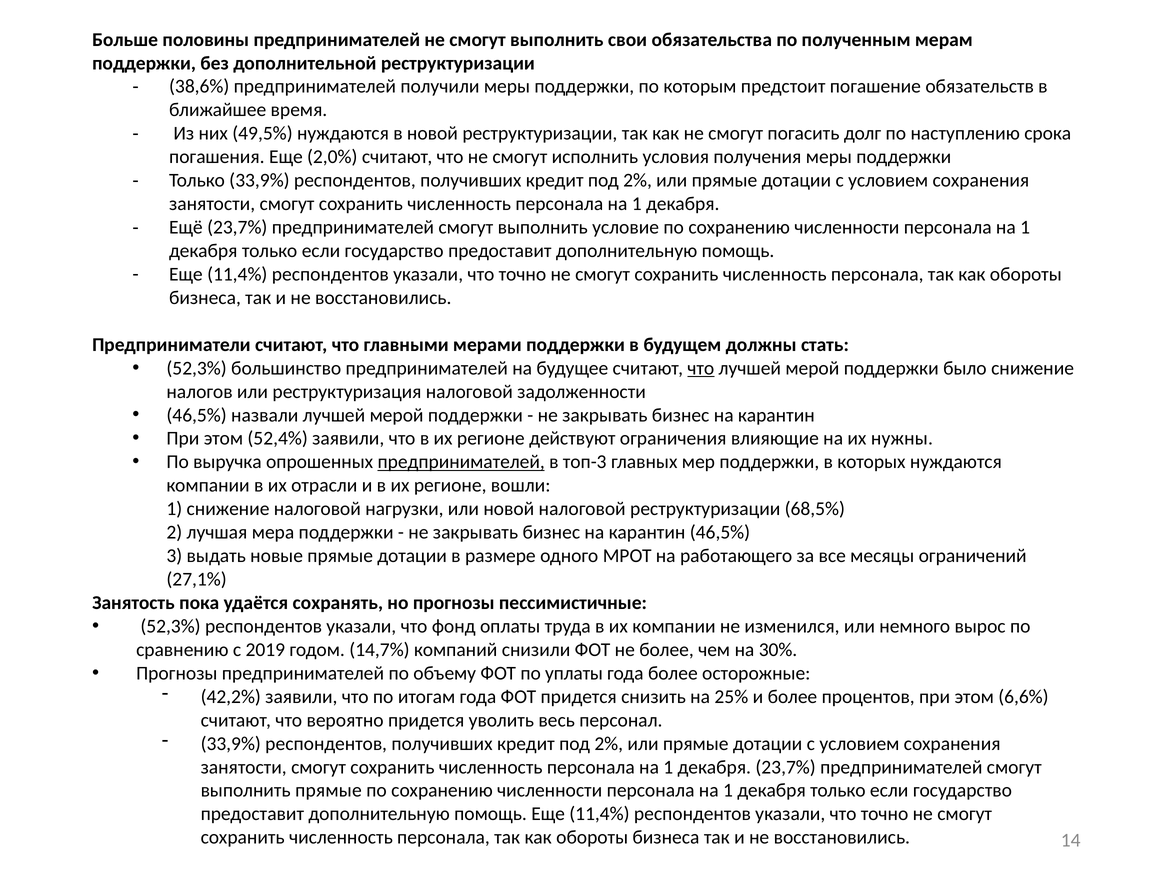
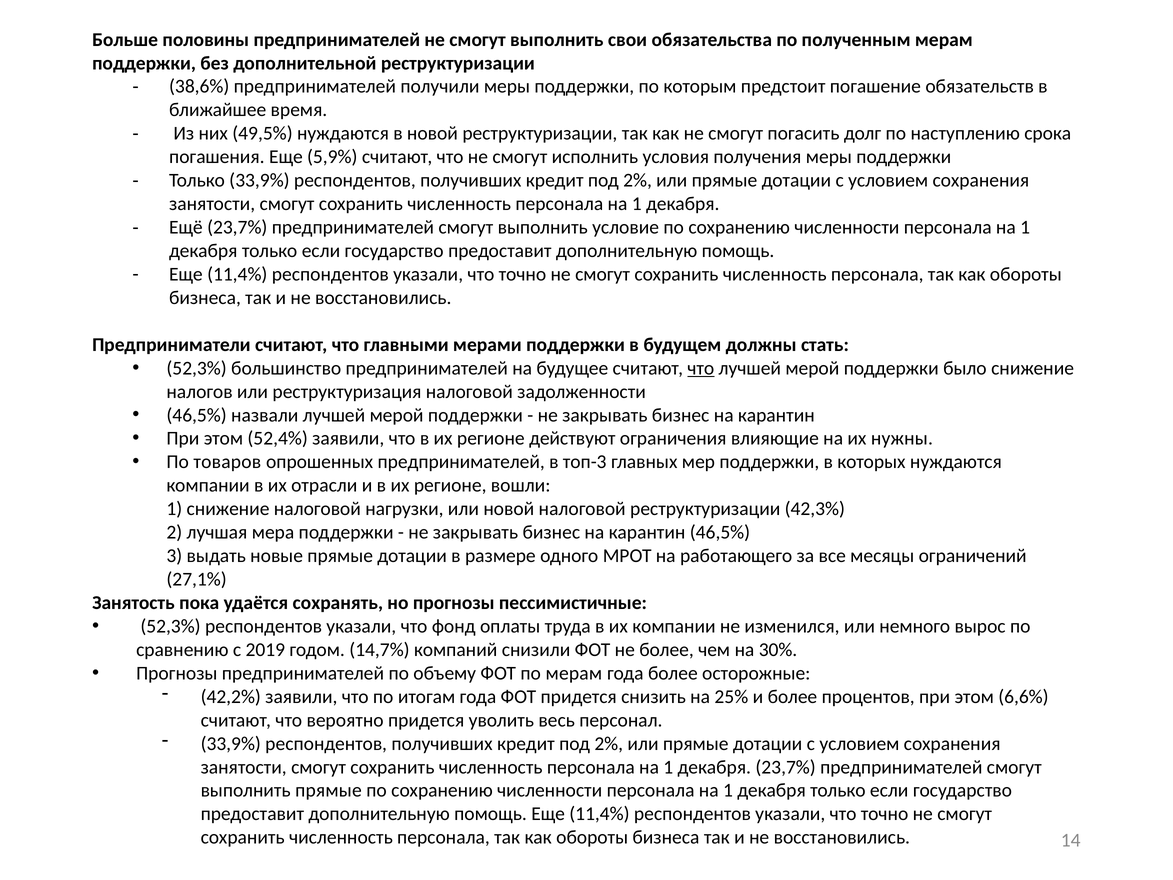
2,0%: 2,0% -> 5,9% (332, 157)
выручка: выручка -> товаров (227, 462)
предпринимателей underline: present -> none (461, 462)
68,5%: 68,5% -> 42,3% (815, 509)
по уплаты: уплаты -> мерам (574, 673)
